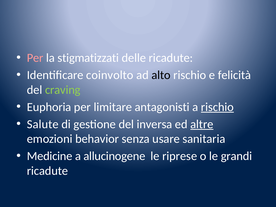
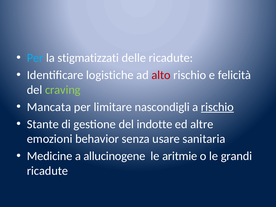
Per colour: pink -> light blue (35, 58)
coinvolto: coinvolto -> logistiche (110, 75)
alto colour: black -> red (161, 75)
Euphoria: Euphoria -> Mancata (49, 107)
antagonisti: antagonisti -> nascondigli (162, 107)
Salute: Salute -> Stante (43, 124)
inversa: inversa -> indotte (155, 124)
altre underline: present -> none (202, 124)
riprese: riprese -> aritmie (180, 156)
